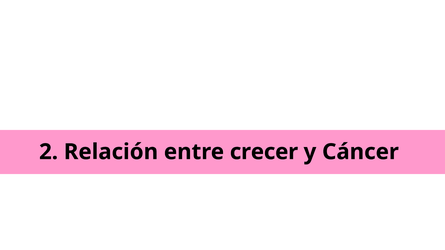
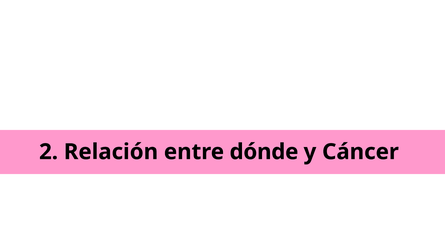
crecer: crecer -> dónde (264, 152)
